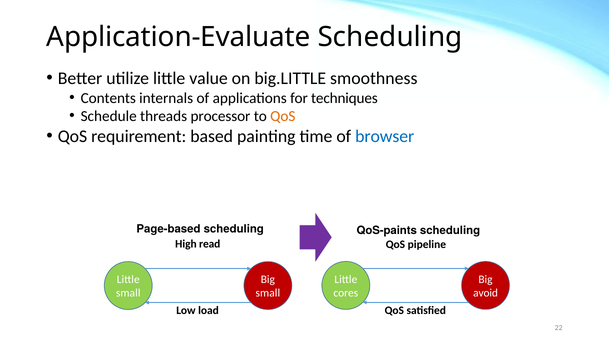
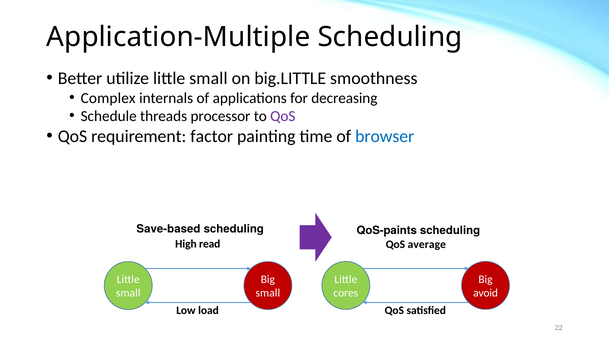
Application-Evaluate: Application-Evaluate -> Application-Multiple (178, 37)
utilize little value: value -> small (208, 78)
Contents: Contents -> Complex (108, 98)
techniques: techniques -> decreasing (344, 98)
QoS colour: orange -> purple (283, 116)
based: based -> factor (212, 136)
Page-based: Page-based -> Save-based (168, 229)
pipeline: pipeline -> average (427, 244)
